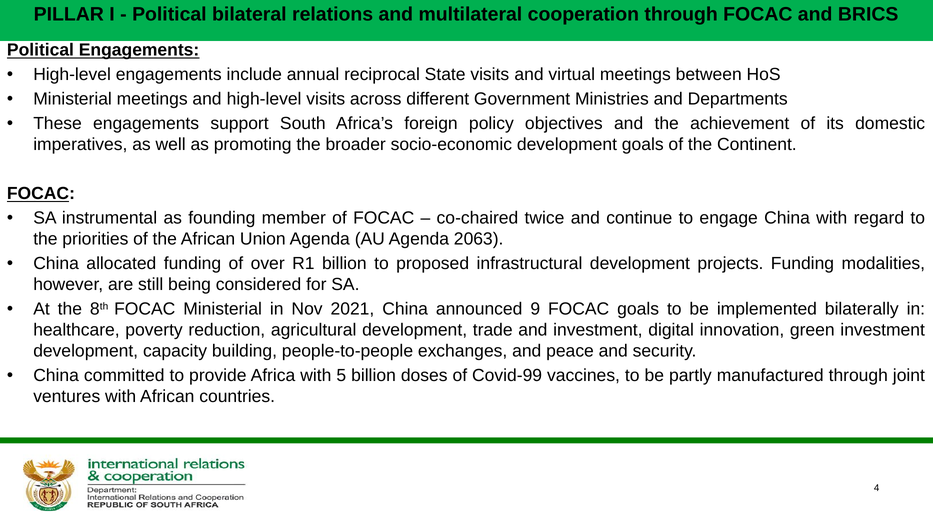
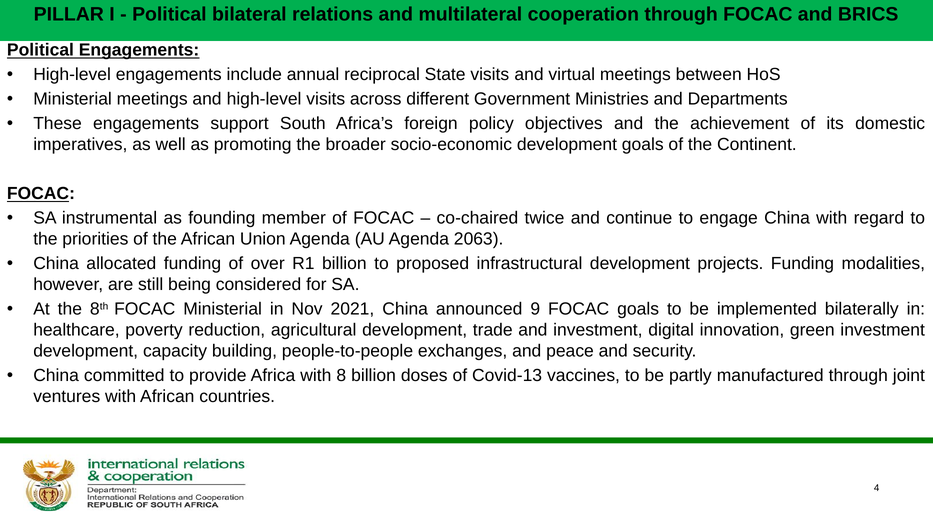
5: 5 -> 8 (341, 376)
Covid-99: Covid-99 -> Covid-13 (507, 376)
